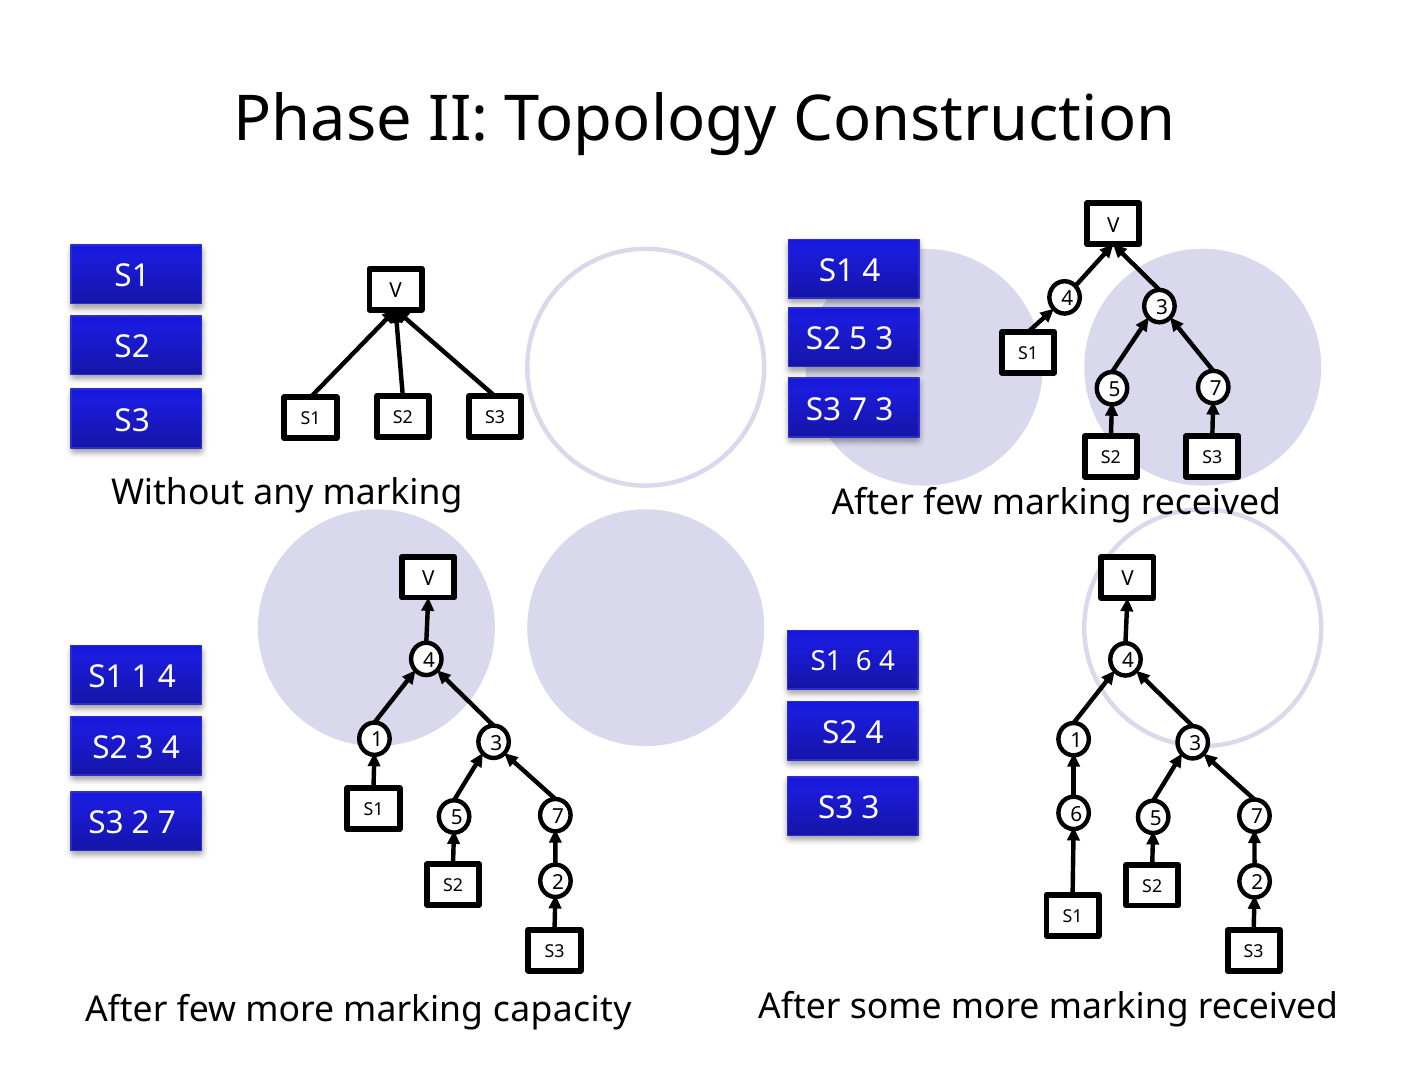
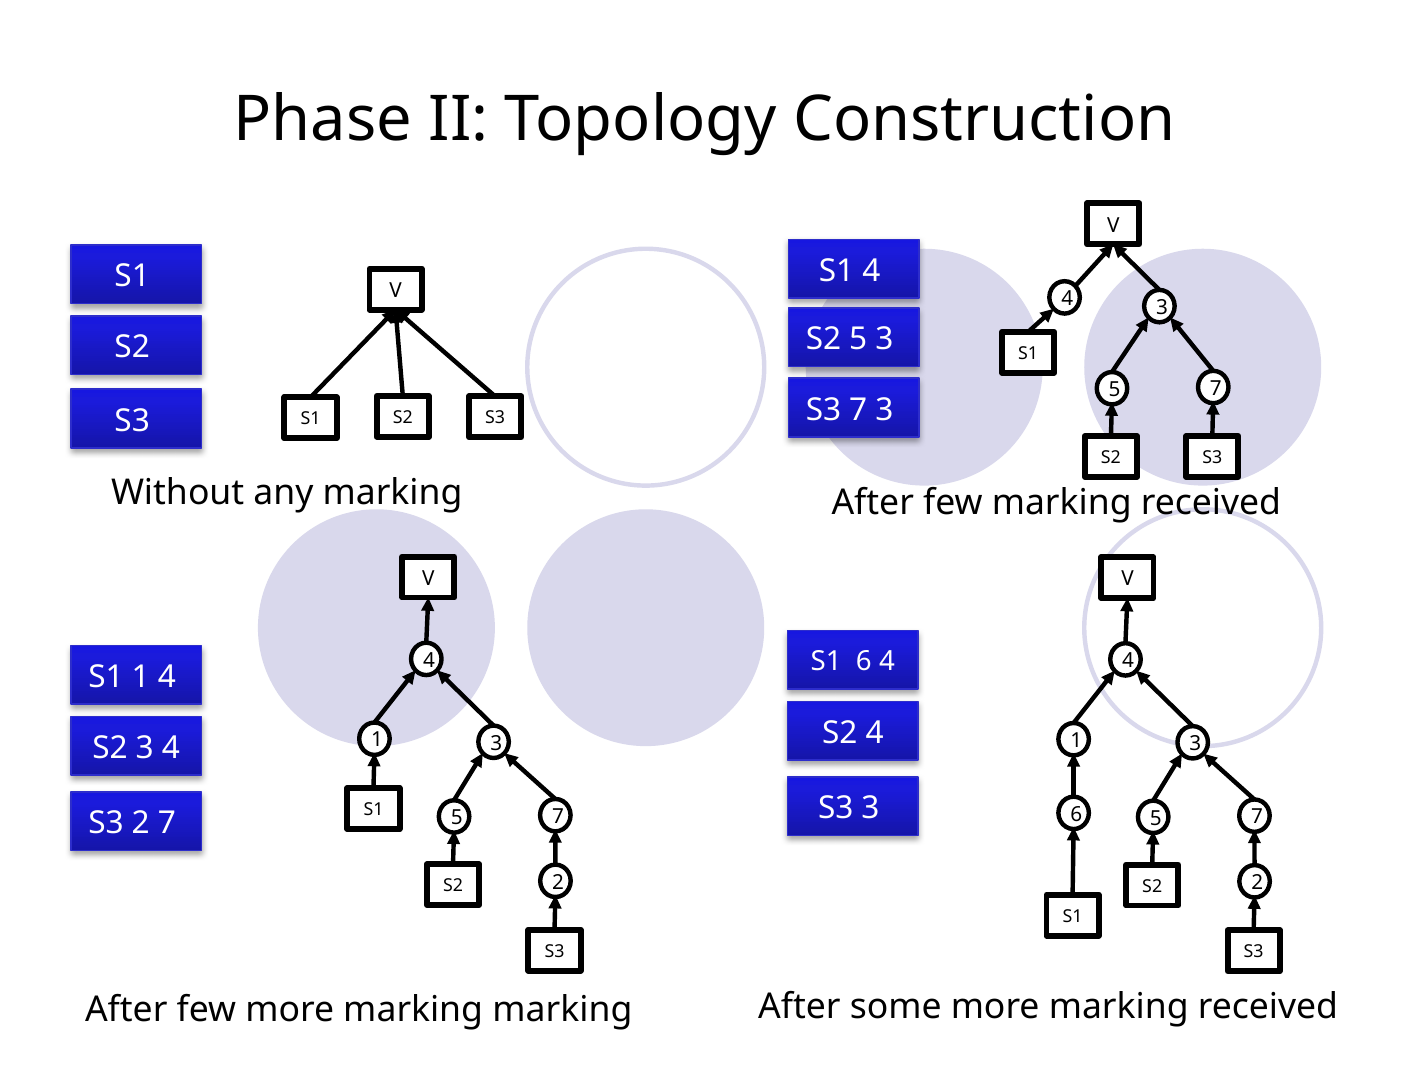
marking capacity: capacity -> marking (562, 1010)
